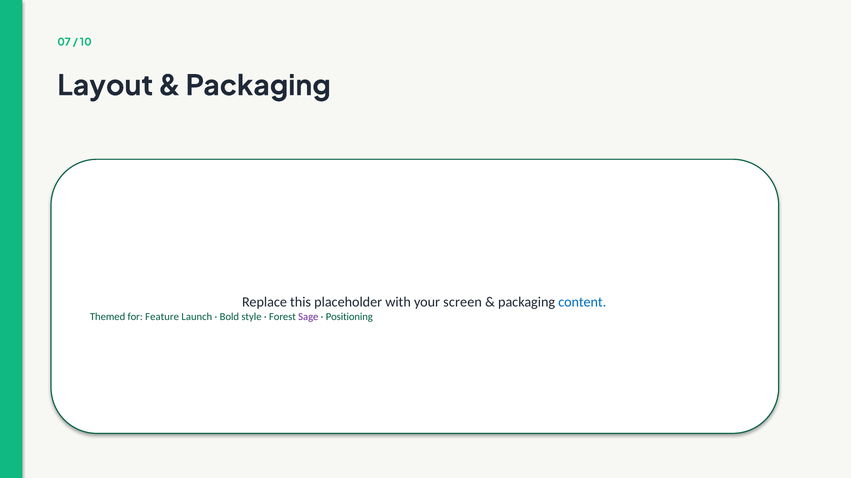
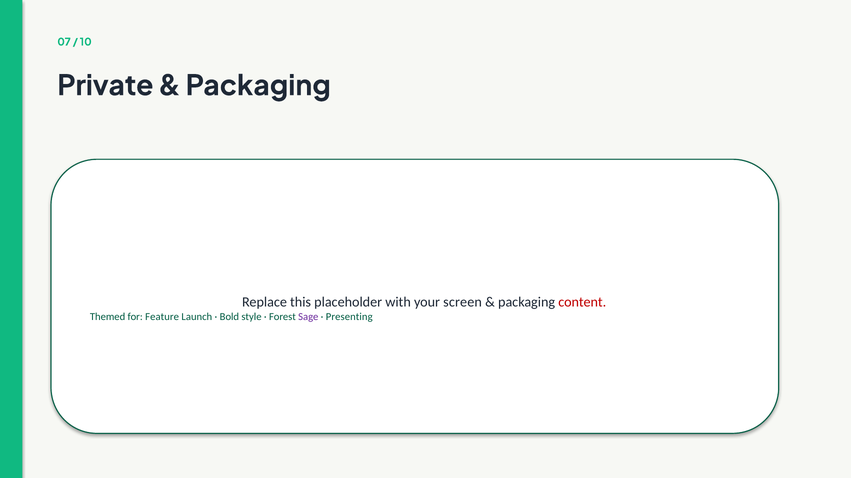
Layout: Layout -> Private (105, 86)
content colour: blue -> red (582, 303)
Positioning: Positioning -> Presenting (349, 317)
